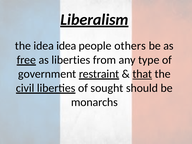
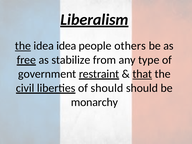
the underline: none -> present (23, 46)
as liberties: liberties -> stabilize (71, 60)
of sought: sought -> should (107, 88)
monarchs: monarchs -> monarchy (94, 102)
